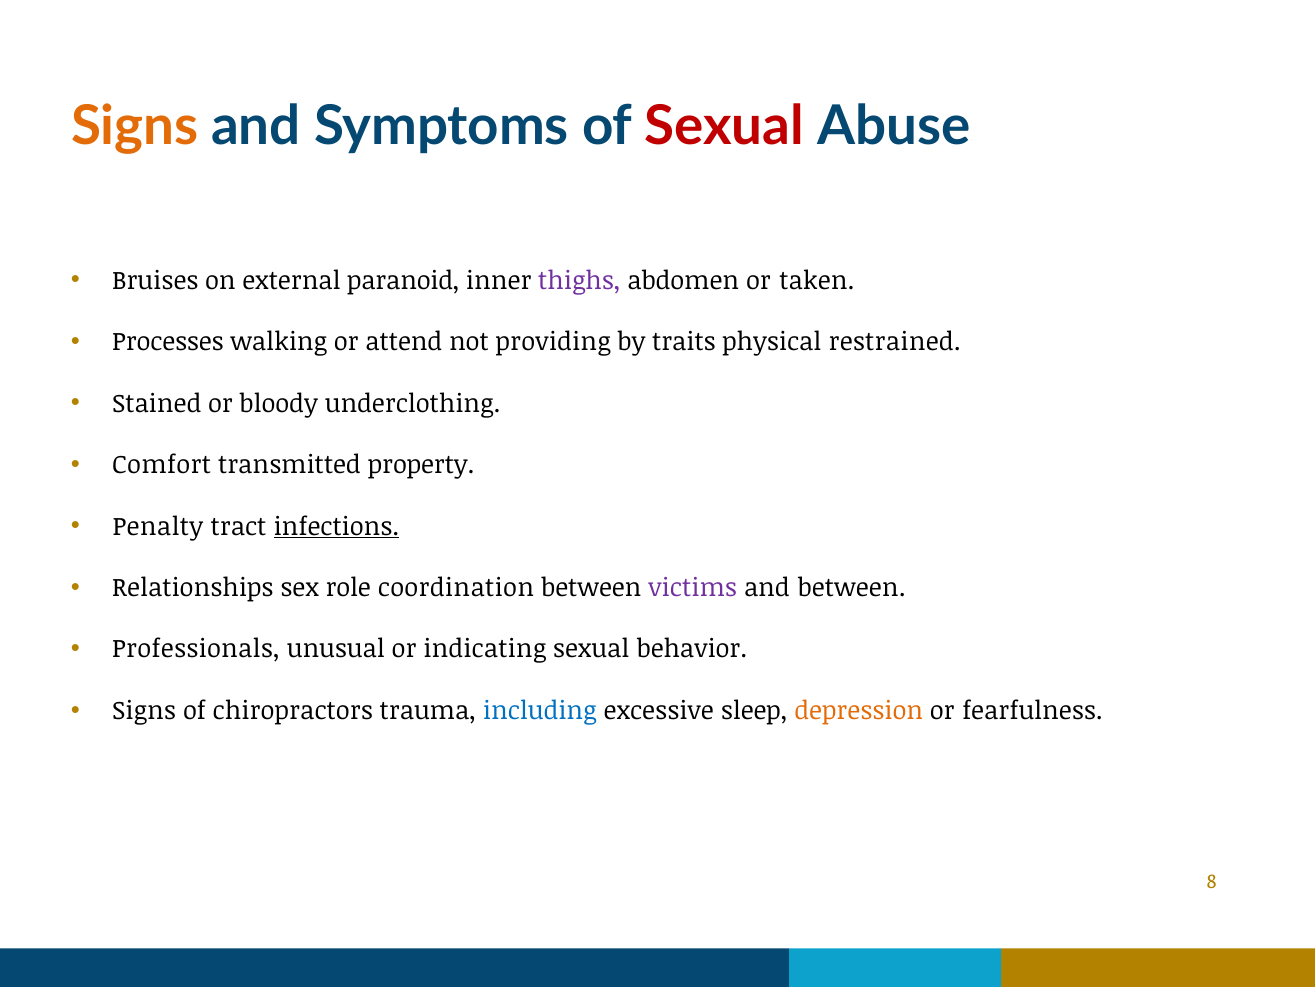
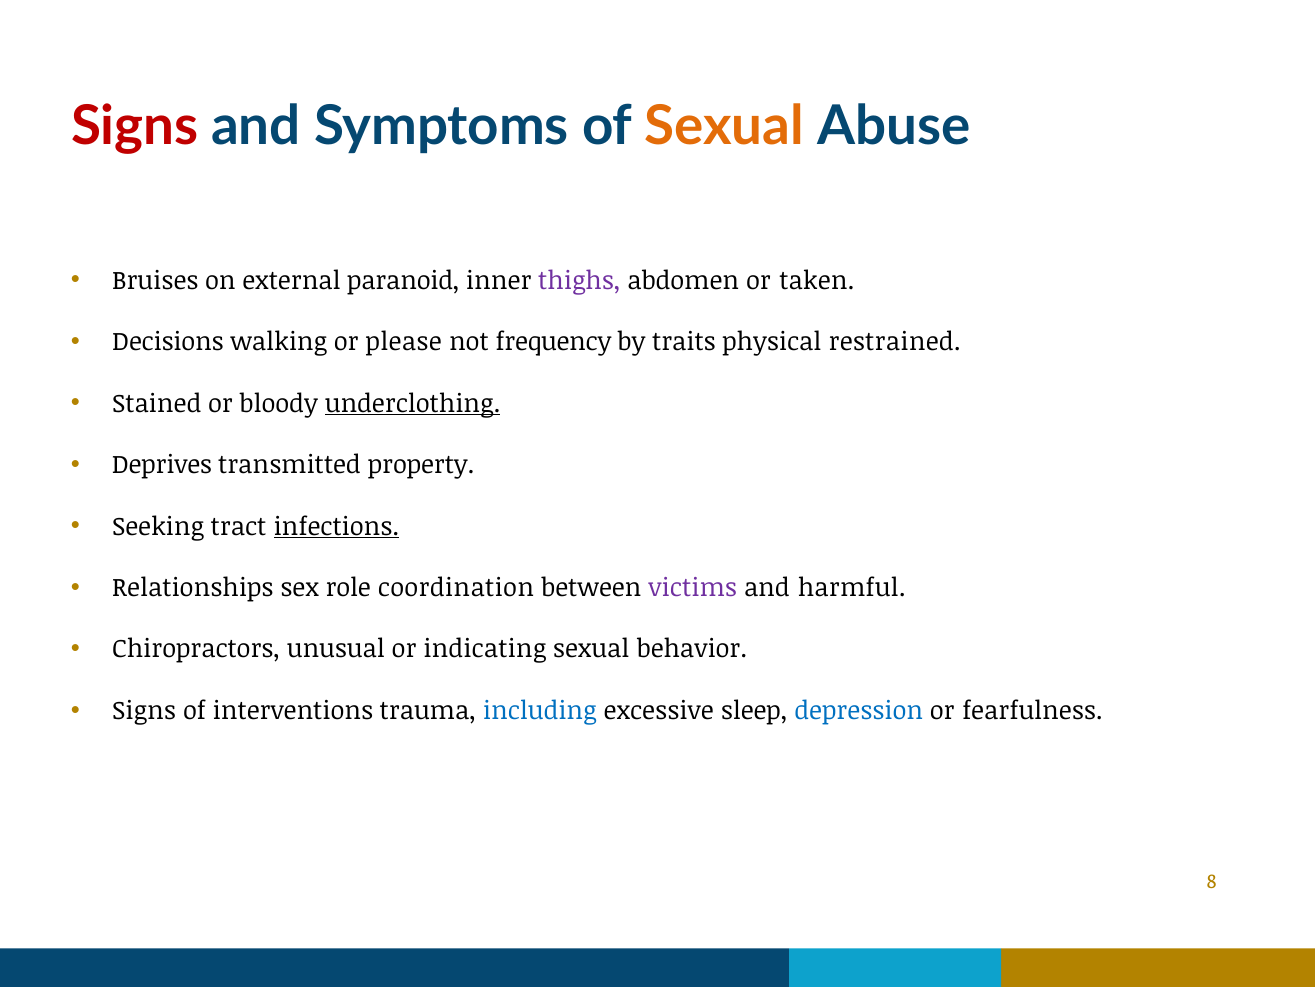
Signs colour: orange -> red (135, 126)
Sexual colour: red -> orange (724, 126)
Processes: Processes -> Decisions (168, 342)
attend: attend -> please (404, 342)
providing: providing -> frequency (553, 342)
underclothing underline: none -> present (413, 403)
Comfort: Comfort -> Deprives (162, 465)
Penalty: Penalty -> Seeking (158, 526)
and between: between -> harmful (852, 588)
Professionals: Professionals -> Chiropractors (196, 649)
chiropractors: chiropractors -> interventions (293, 710)
depression colour: orange -> blue (859, 710)
